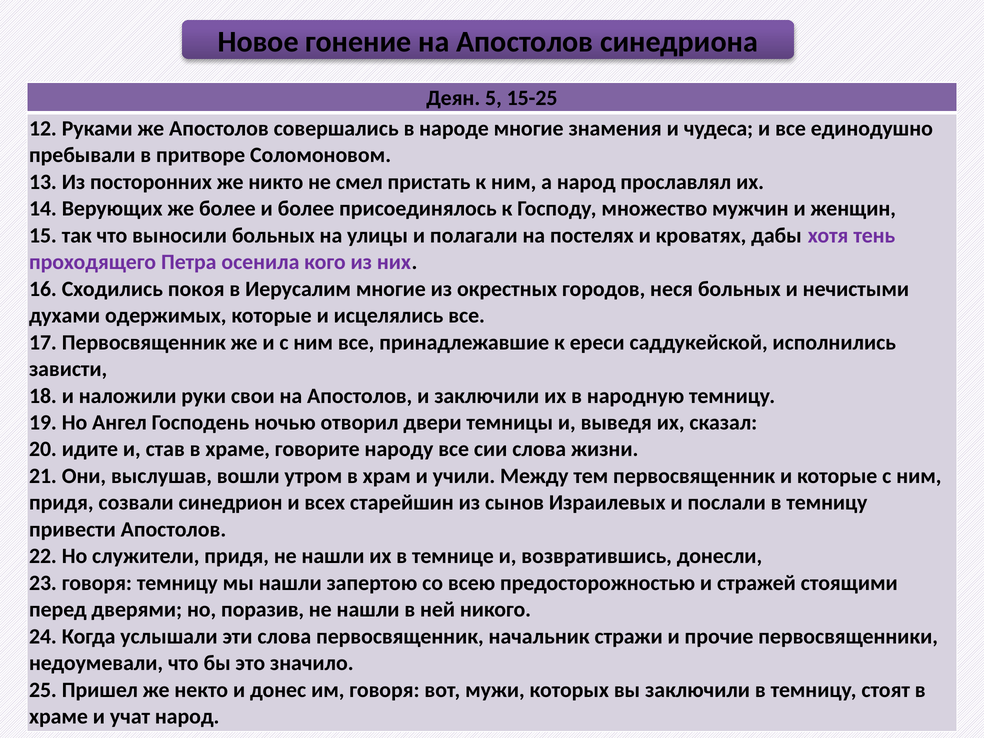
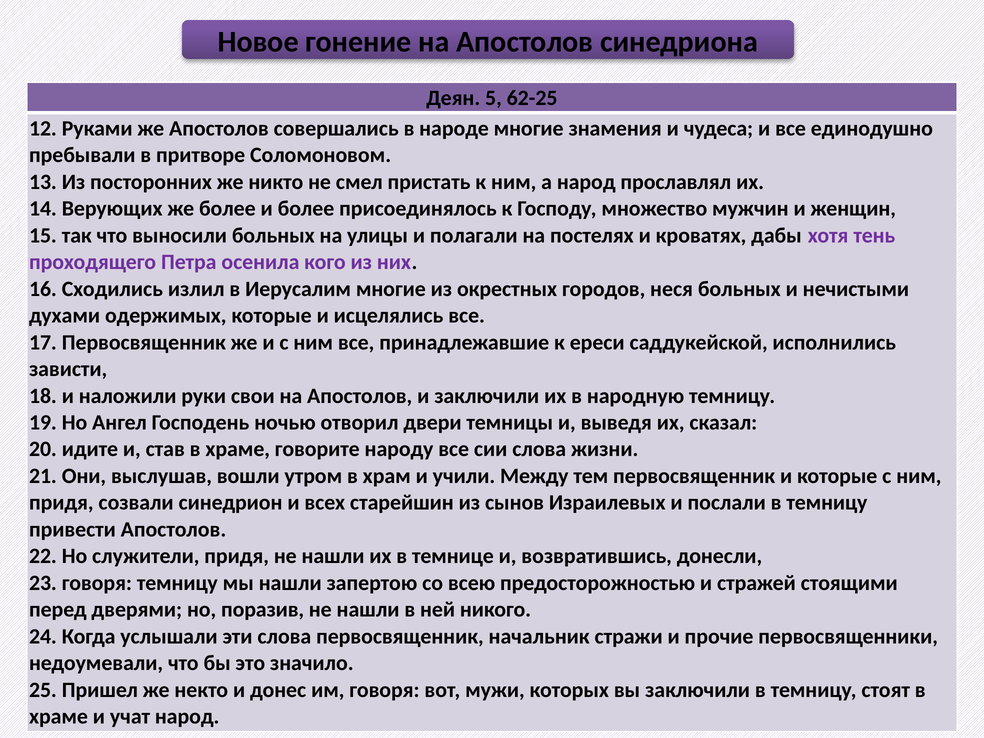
15-25: 15-25 -> 62-25 (532, 98)
покоя: покоя -> излил (196, 289)
